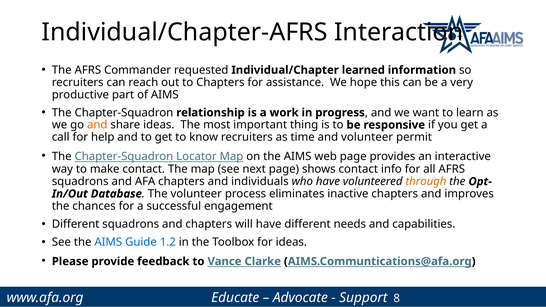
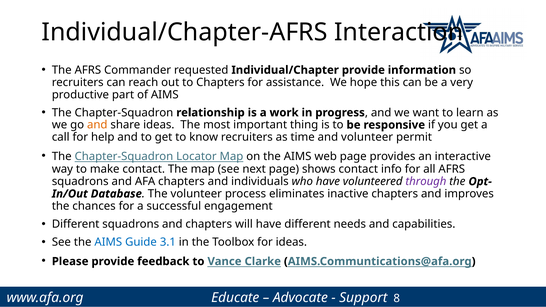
Individual/Chapter learned: learned -> provide (363, 70)
through colour: orange -> purple (426, 182)
1.2: 1.2 -> 3.1 (168, 242)
